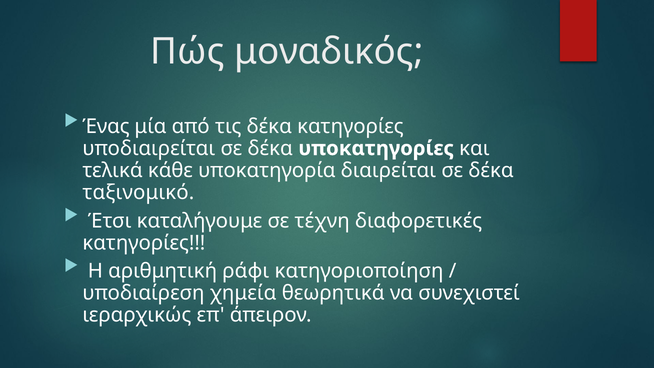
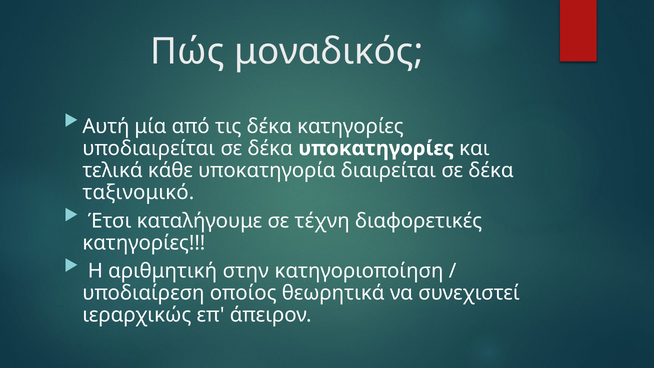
Ένας: Ένας -> Αυτή (106, 126)
ράφι: ράφι -> στην (246, 271)
χημεία: χημεία -> οποίος (243, 293)
